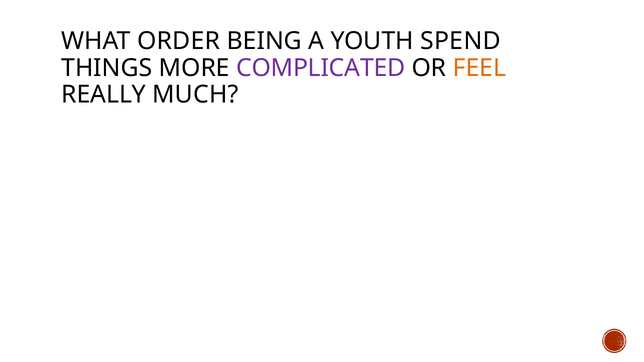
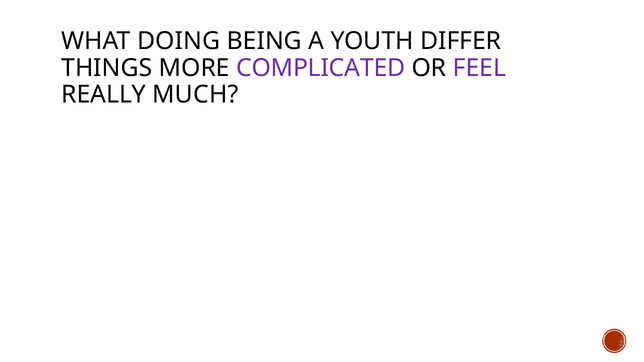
ORDER: ORDER -> DOING (179, 41)
SPEND: SPEND -> DIFFER (461, 41)
FEEL colour: orange -> purple (479, 68)
